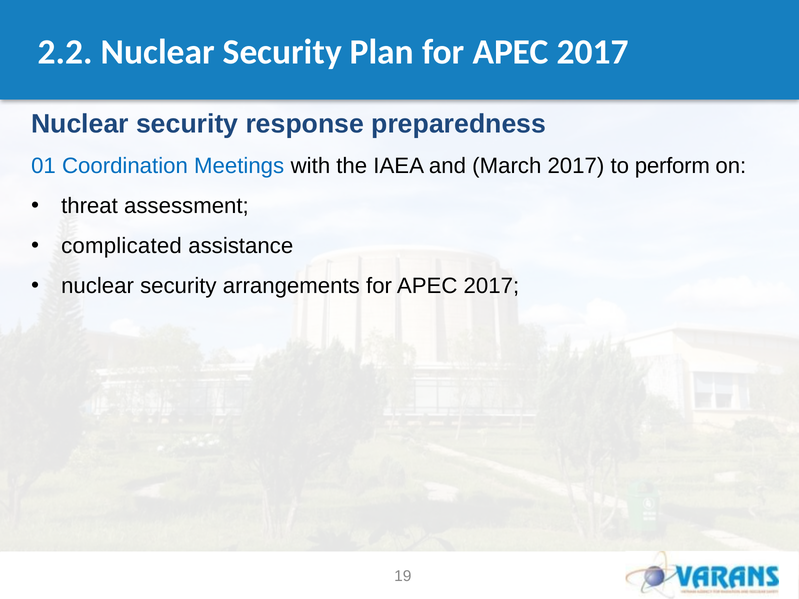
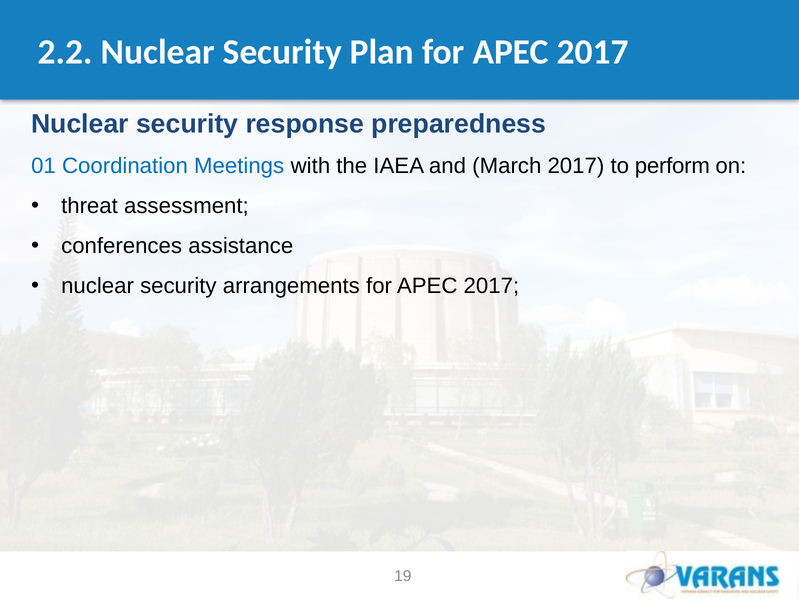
complicated: complicated -> conferences (122, 246)
